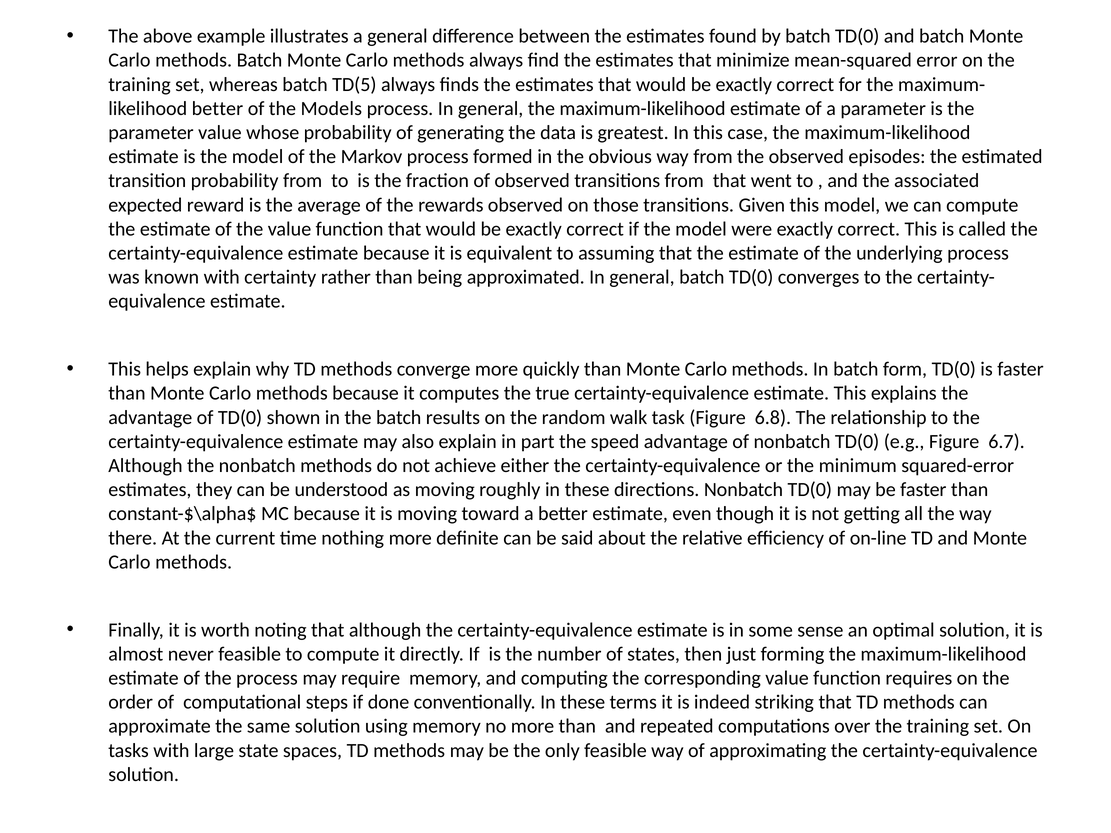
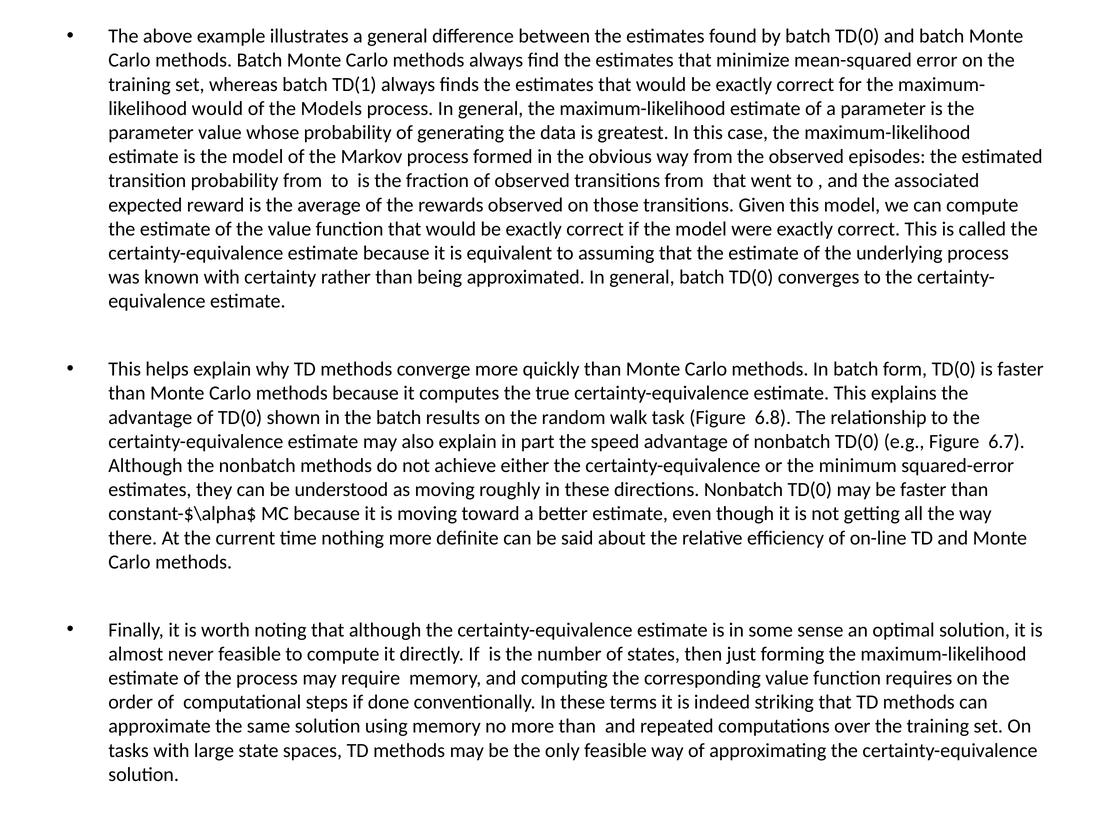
TD(5: TD(5 -> TD(1 (354, 84)
better: better -> would (217, 109)
